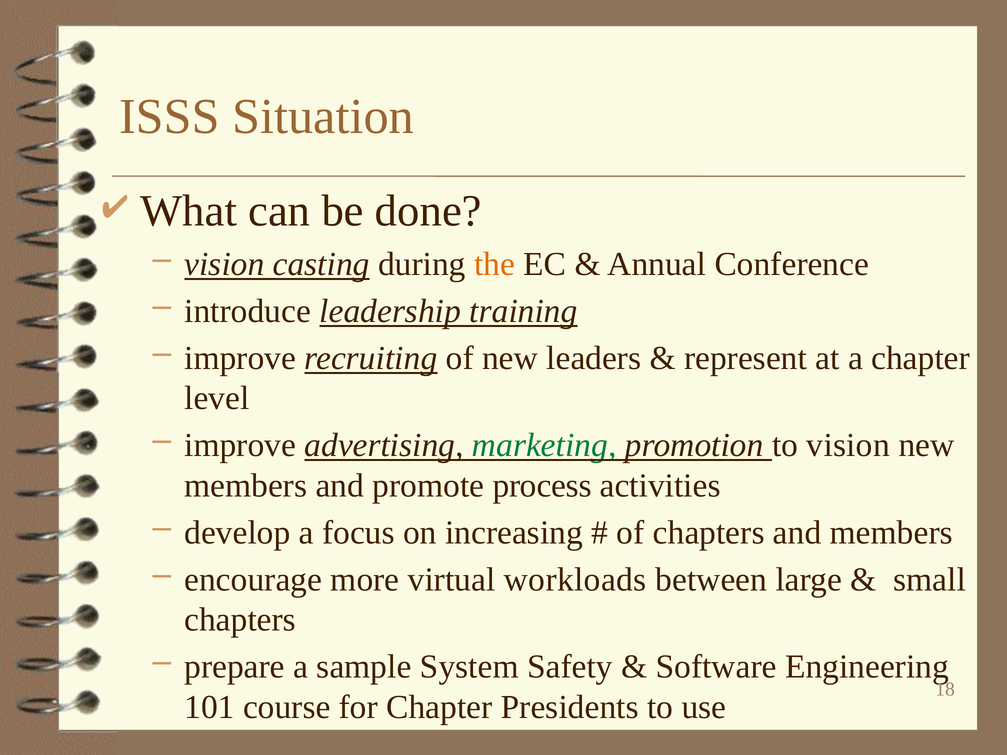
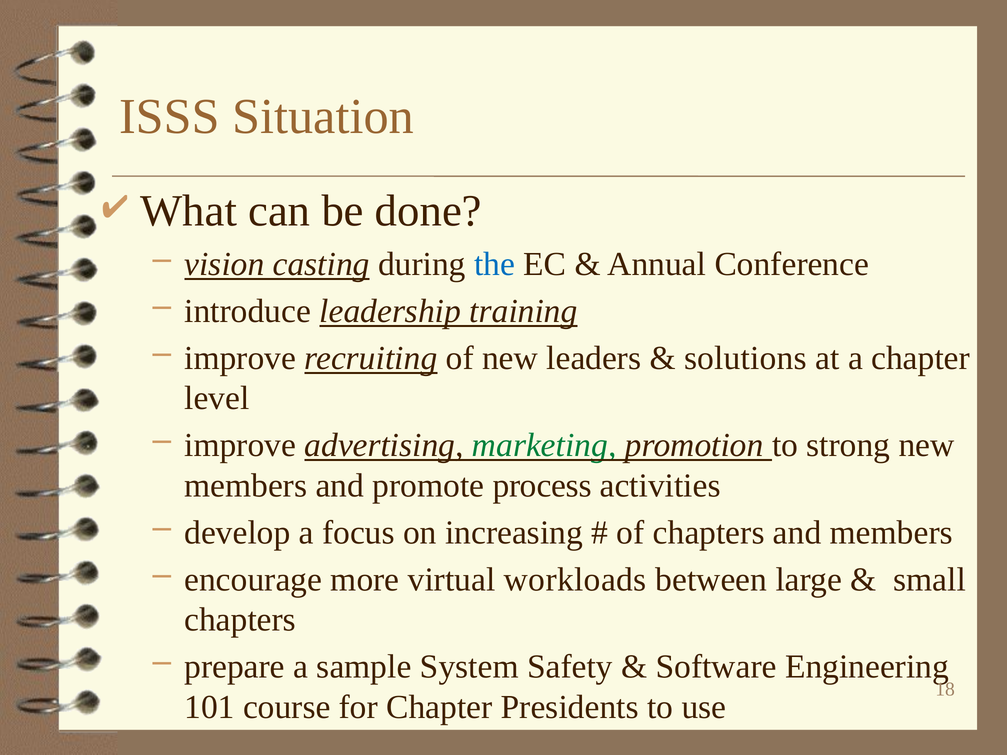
the colour: orange -> blue (495, 264)
represent: represent -> solutions (745, 358)
to vision: vision -> strong (848, 445)
